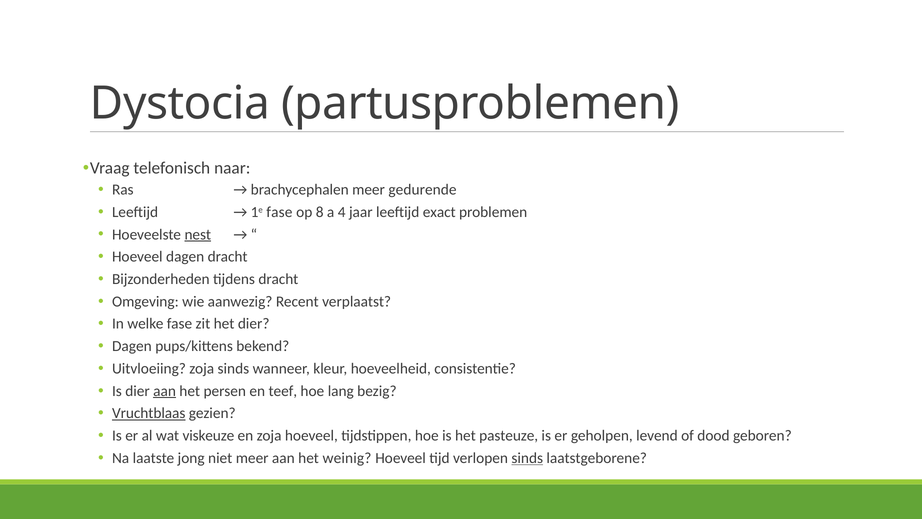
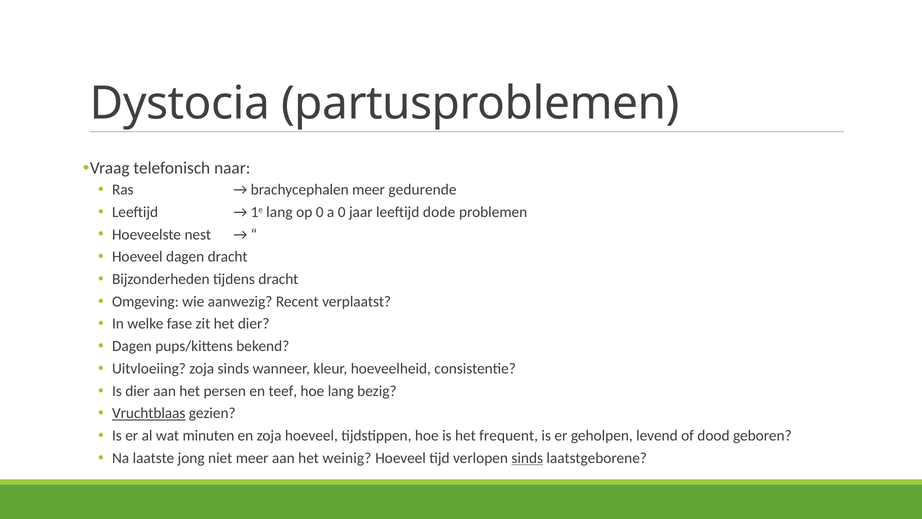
1e fase: fase -> lang (279, 212)
op 8: 8 -> 0 (320, 212)
a 4: 4 -> 0 (342, 212)
exact: exact -> dode (439, 212)
nest underline: present -> none (198, 234)
aan underline: present -> none (165, 391)
viskeuze: viskeuze -> minuten (208, 435)
pasteuze: pasteuze -> frequent (509, 435)
